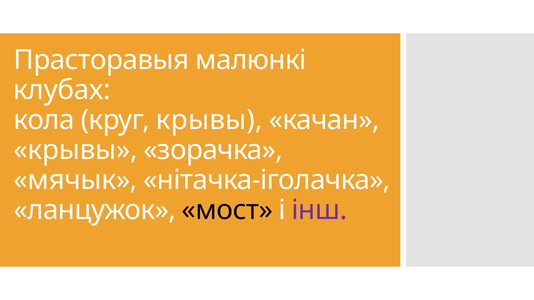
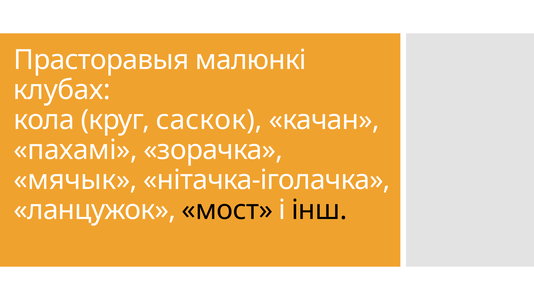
круг крывы: крывы -> саскок (209, 120)
крывы: крывы -> пахамі (76, 150)
інш colour: purple -> black (319, 210)
